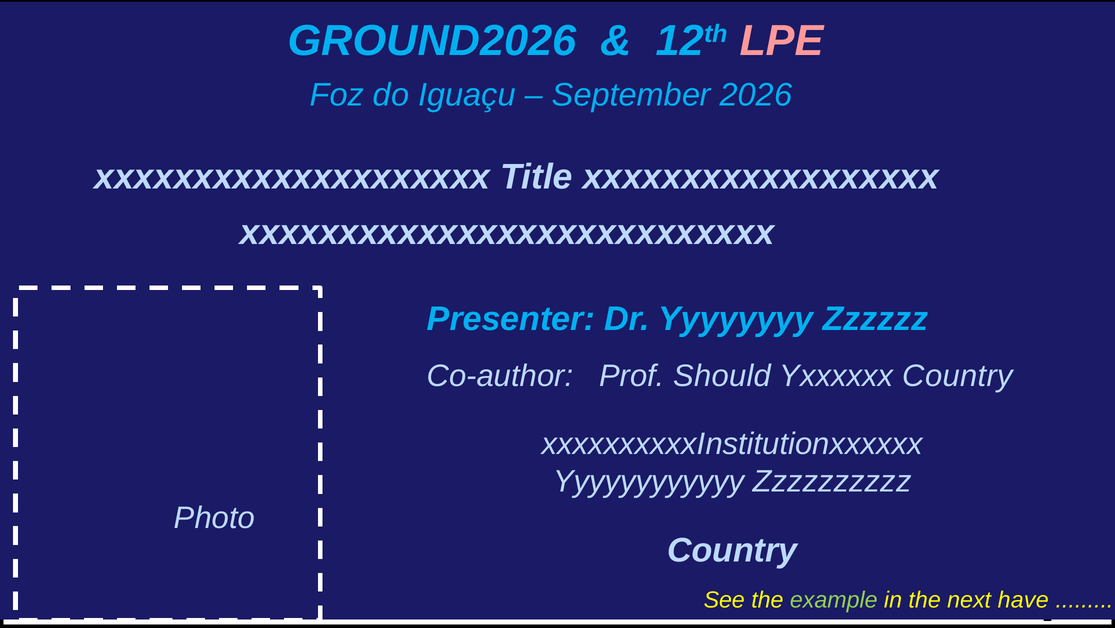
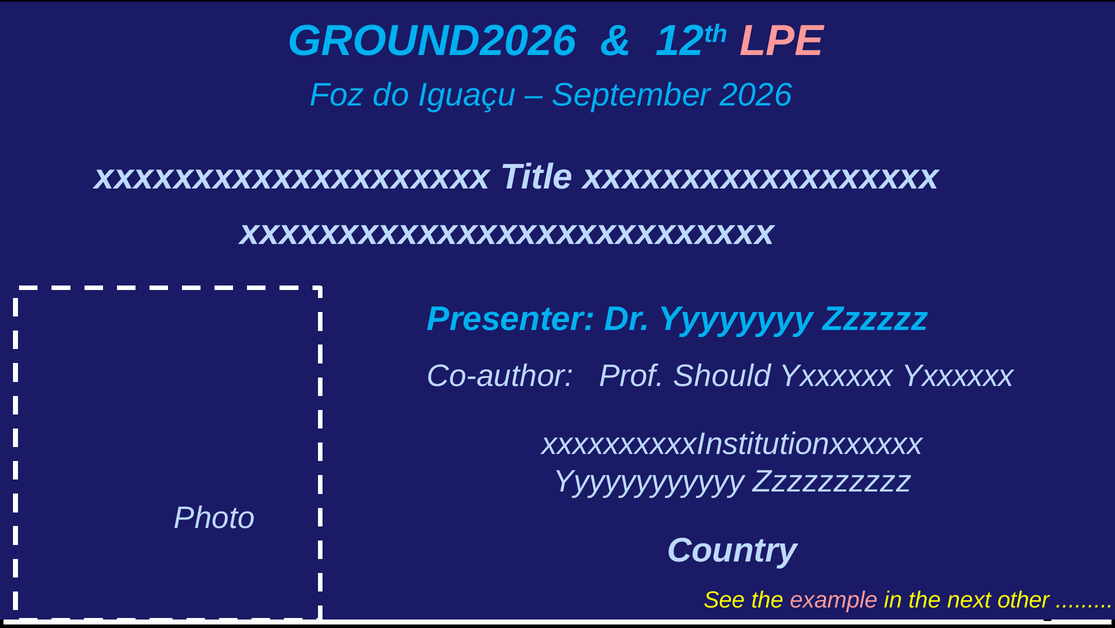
Yxxxxxx Country: Country -> Yxxxxxx (958, 376)
example colour: light green -> pink (834, 600)
have: have -> other (1023, 600)
